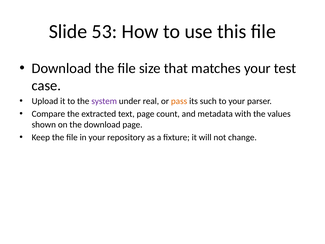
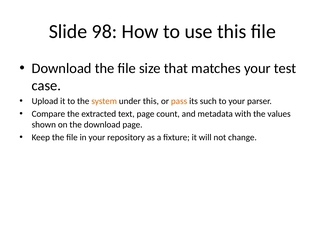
53: 53 -> 98 (104, 31)
system colour: purple -> orange (104, 101)
under real: real -> this (151, 101)
